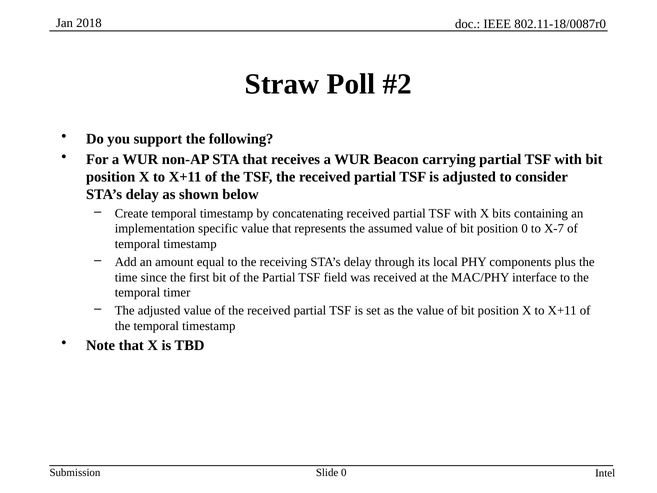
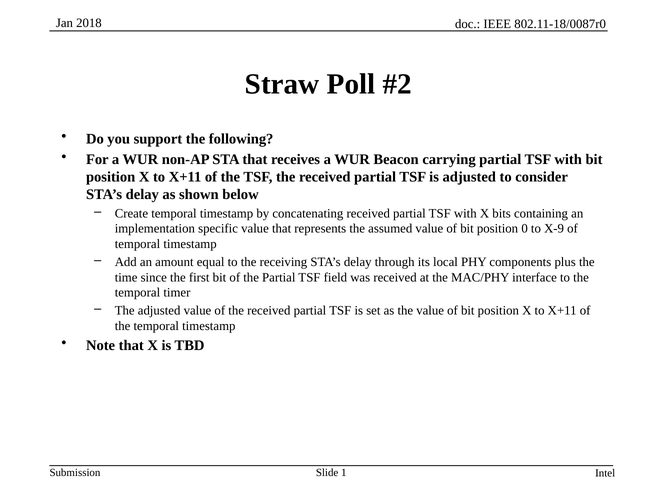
X-7: X-7 -> X-9 (554, 229)
Slide 0: 0 -> 1 (344, 473)
